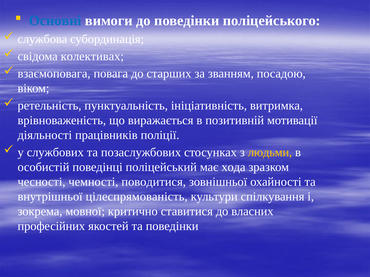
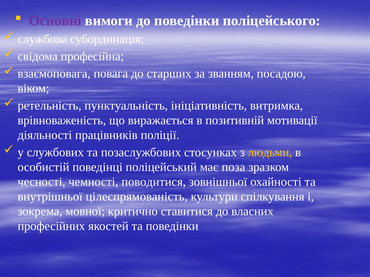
Основні colour: blue -> purple (55, 21)
колективах: колективах -> професійна (92, 56)
хода: хода -> поза (233, 167)
